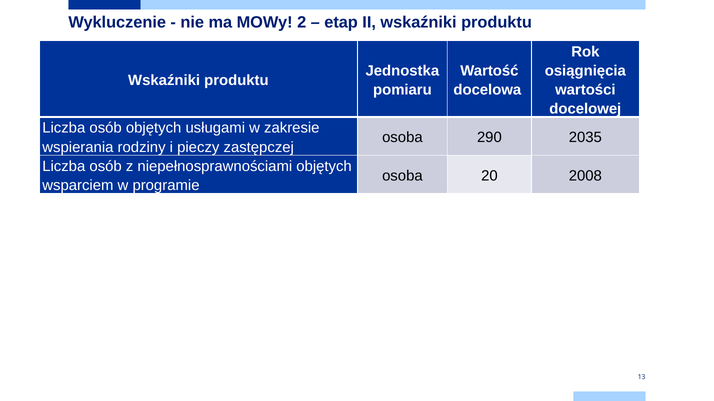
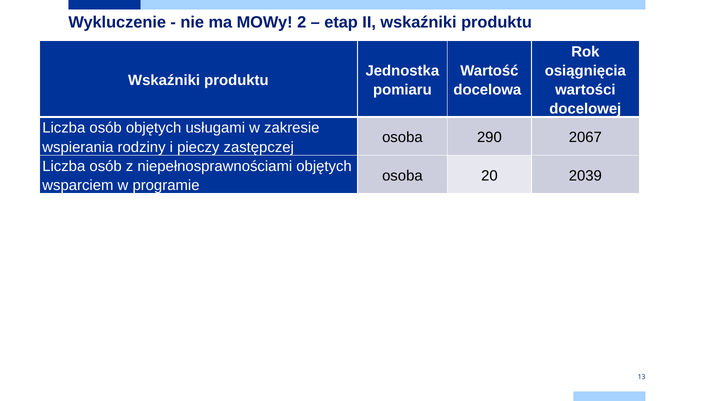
2035: 2035 -> 2067 (585, 138)
2008: 2008 -> 2039 (585, 176)
